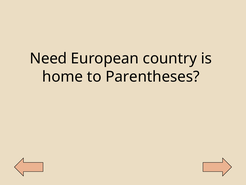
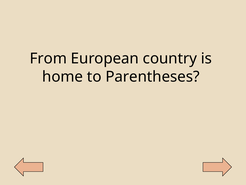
Need: Need -> From (48, 58)
